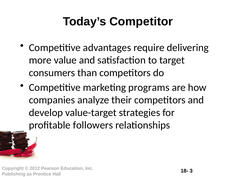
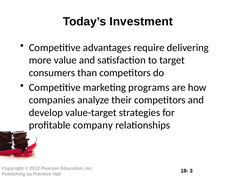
Competitor: Competitor -> Investment (141, 21)
followers: followers -> company (93, 125)
